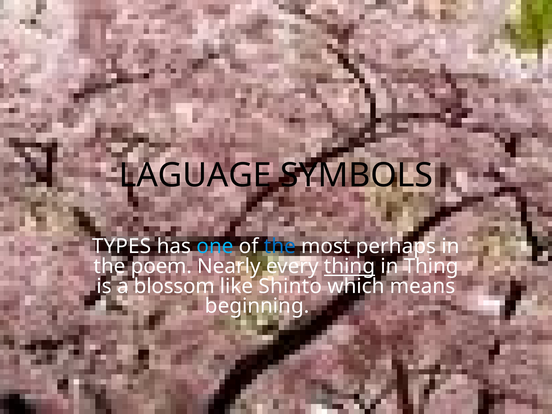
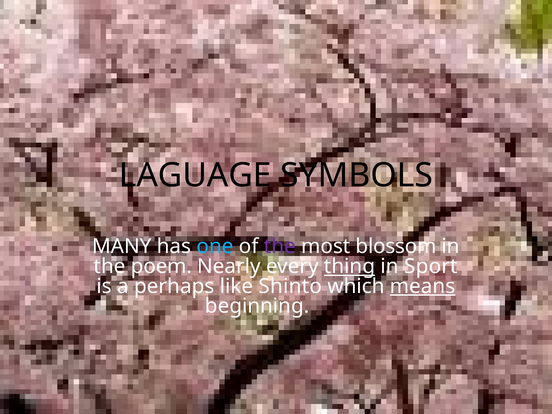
TYPES: TYPES -> MANY (122, 246)
the colour: blue -> purple (280, 246)
perhaps: perhaps -> blossom (396, 246)
in Thing: Thing -> Sport (431, 266)
blossom: blossom -> perhaps (174, 286)
means underline: none -> present (423, 286)
